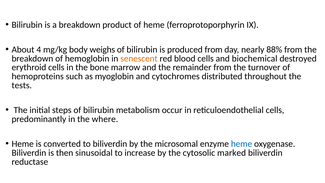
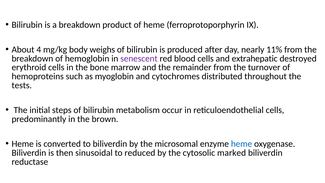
produced from: from -> after (214, 50)
88%: 88% -> 11% (274, 50)
senescent colour: orange -> purple (139, 58)
biochemical: biochemical -> extrahepatic (255, 58)
where: where -> brown (105, 119)
increase: increase -> reduced (140, 153)
